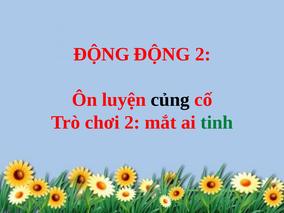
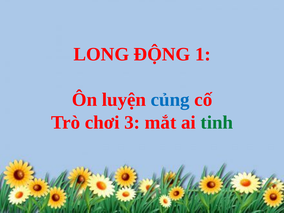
ĐỘNG: ĐỘNG -> LONG (101, 54)
ĐỘNG 2: 2 -> 1 (203, 54)
củng colour: black -> blue (170, 100)
chơi 2: 2 -> 3 (132, 122)
